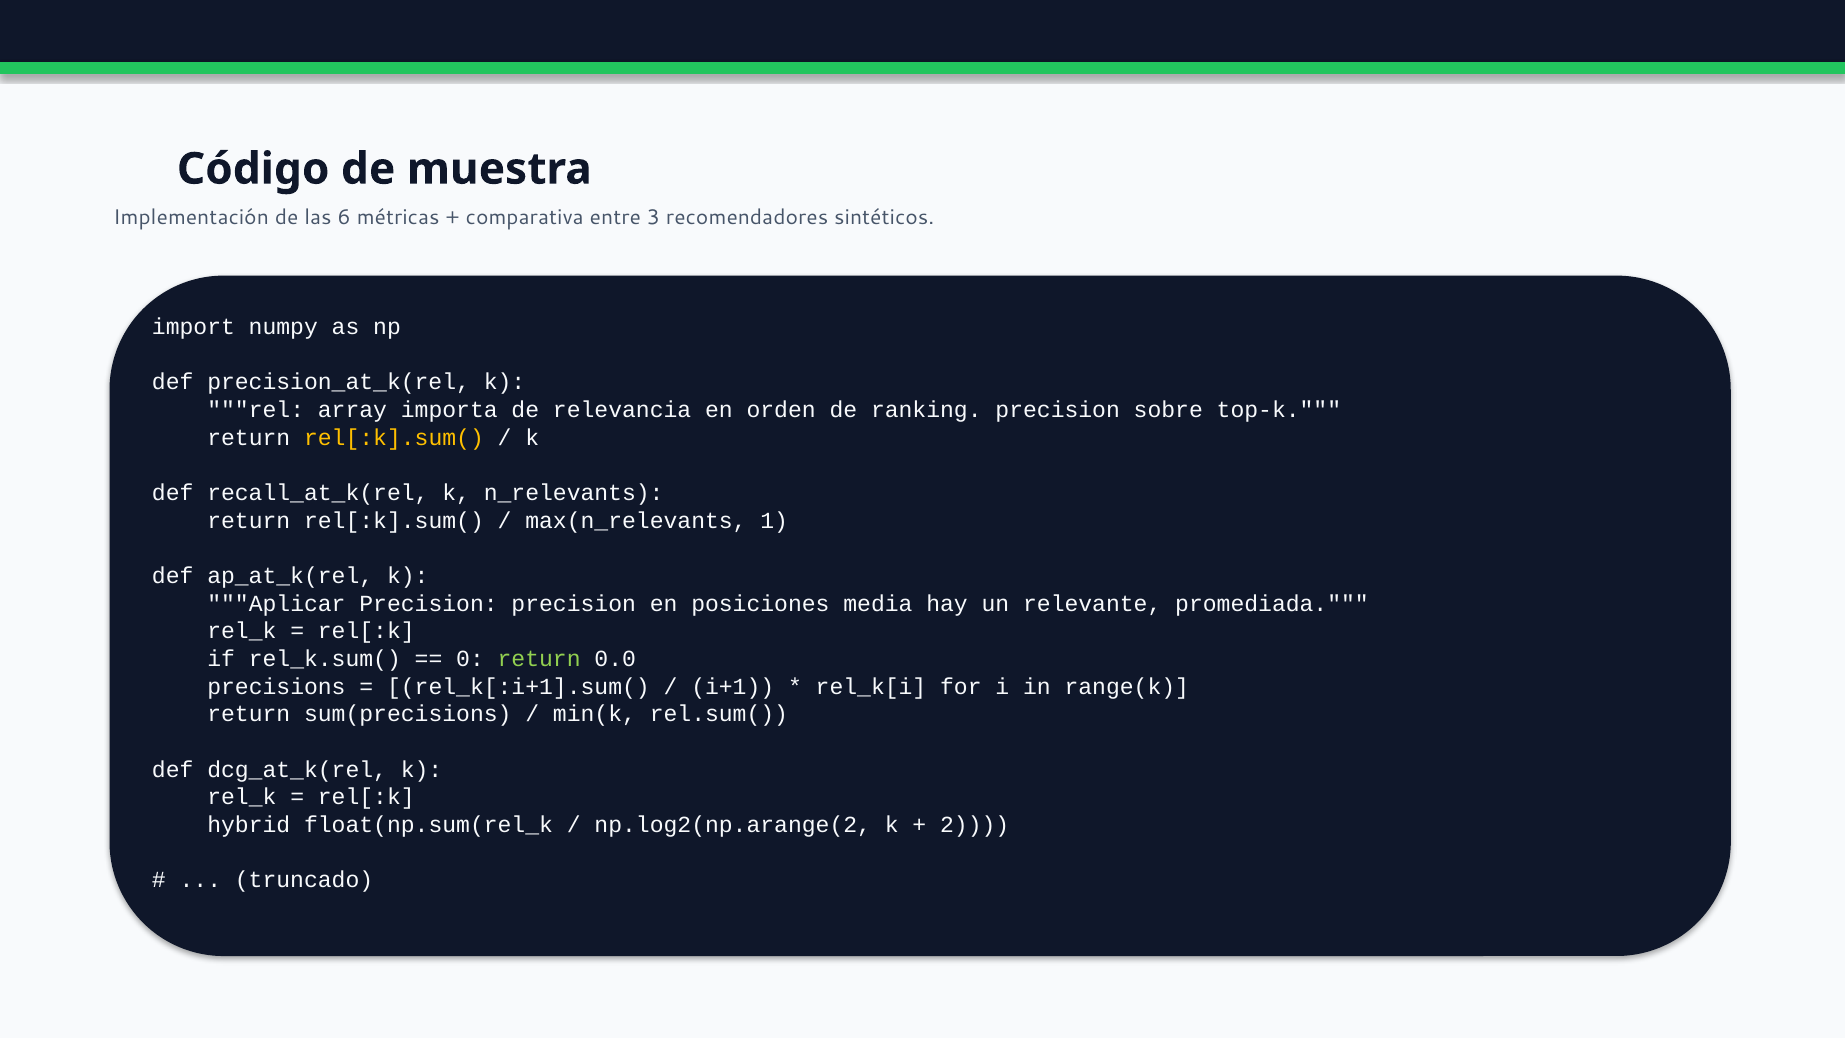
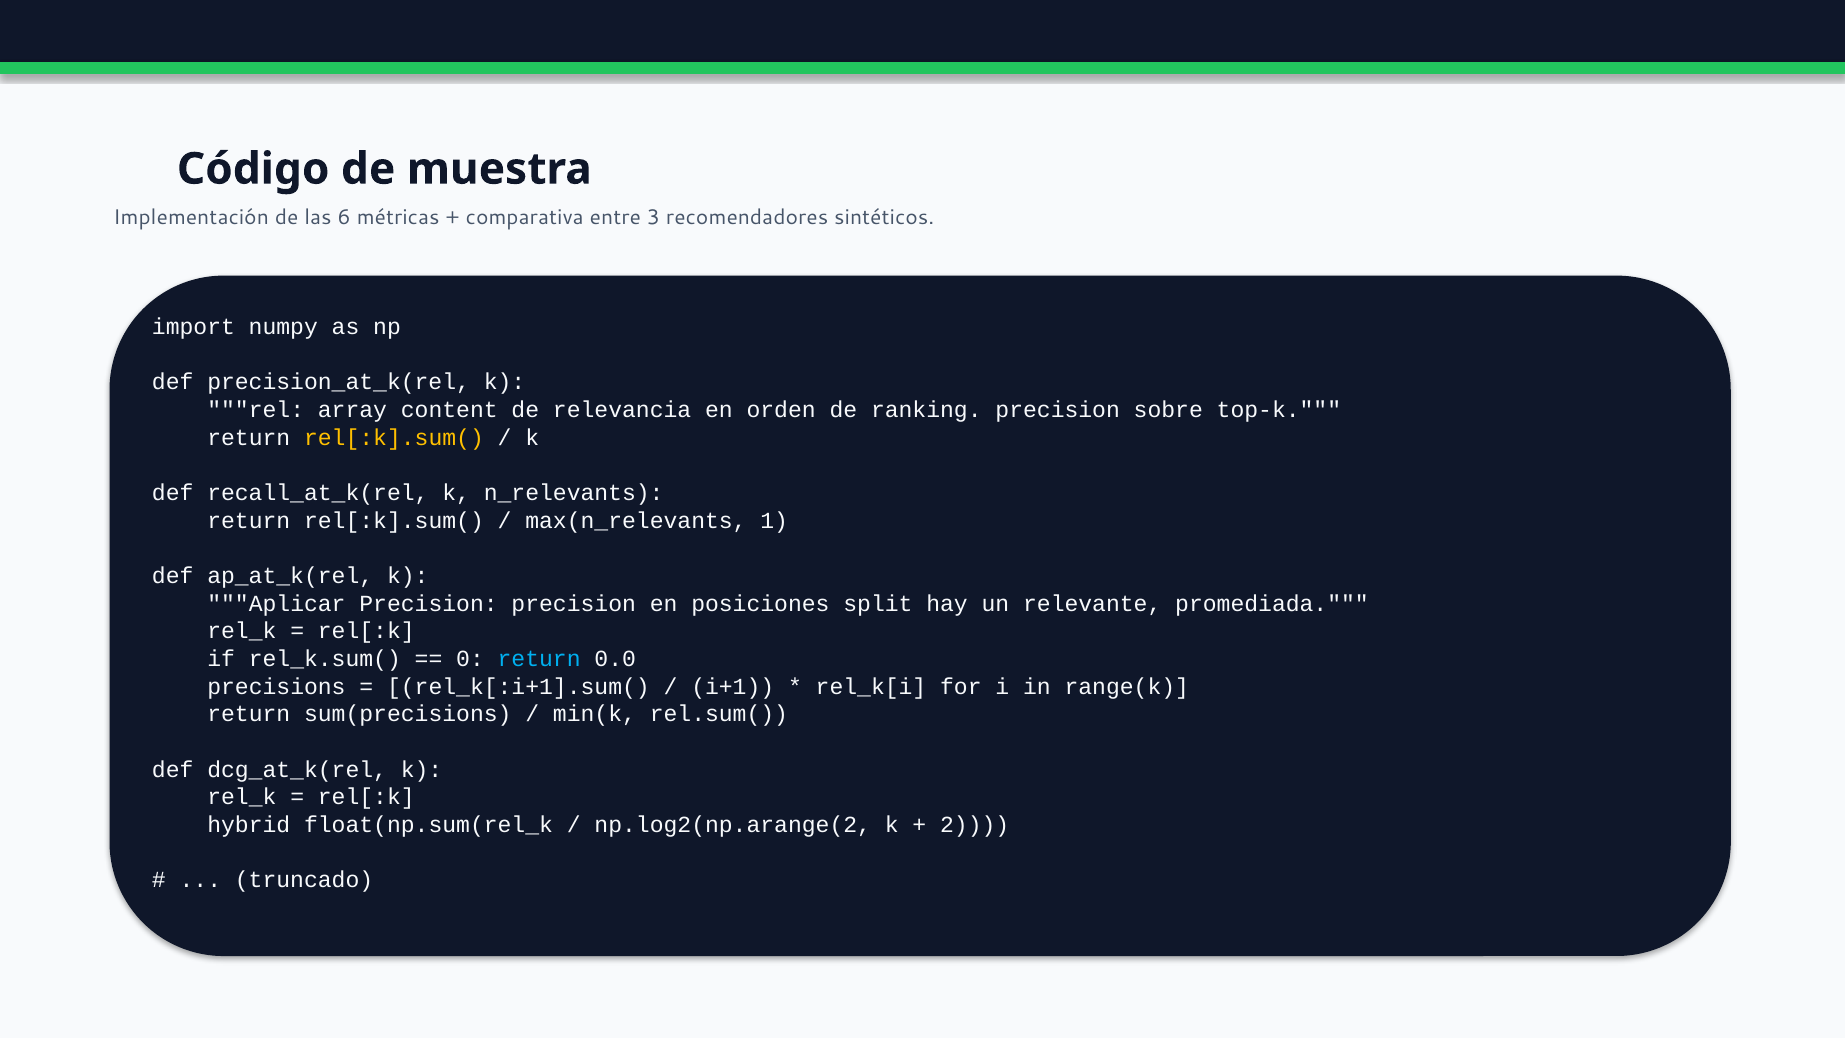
importa: importa -> content (449, 410)
media: media -> split (878, 603)
return colour: light green -> light blue (539, 659)
